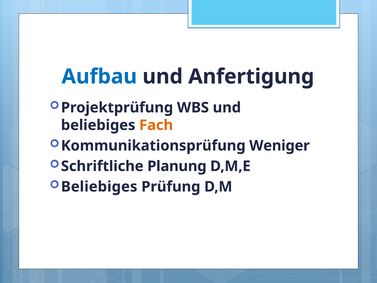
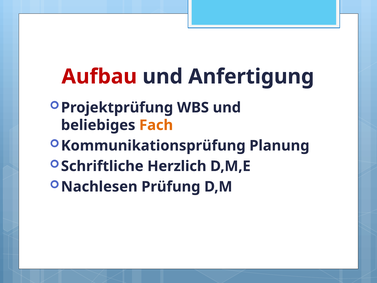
Aufbau colour: blue -> red (99, 77)
Weniger: Weniger -> Planung (279, 146)
Planung: Planung -> Herzlich (177, 166)
Beliebiges: Beliebiges -> Nachlesen (99, 187)
